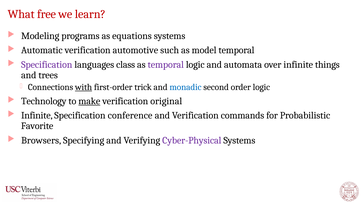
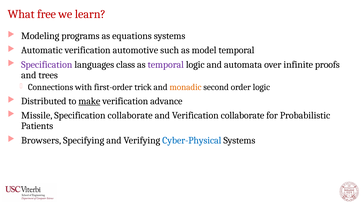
things: things -> proofs (327, 65)
with underline: present -> none (84, 87)
monadic colour: blue -> orange (185, 87)
Technology: Technology -> Distributed (44, 101)
original: original -> advance (166, 101)
Infinite: Infinite -> Missile (37, 115)
Specification conference: conference -> collaborate (130, 115)
Verification commands: commands -> collaborate (243, 115)
Favorite: Favorite -> Patients (37, 126)
Cyber-Physical colour: purple -> blue (192, 140)
